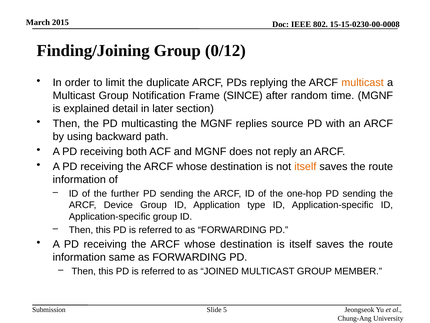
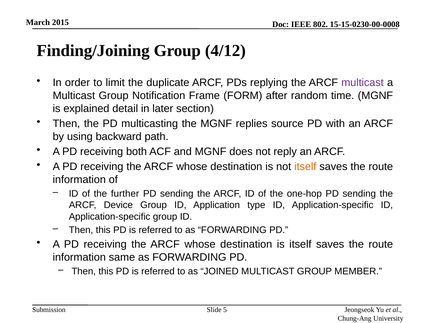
0/12: 0/12 -> 4/12 (225, 50)
multicast colour: orange -> purple (363, 83)
SINCE: SINCE -> FORM (243, 95)
